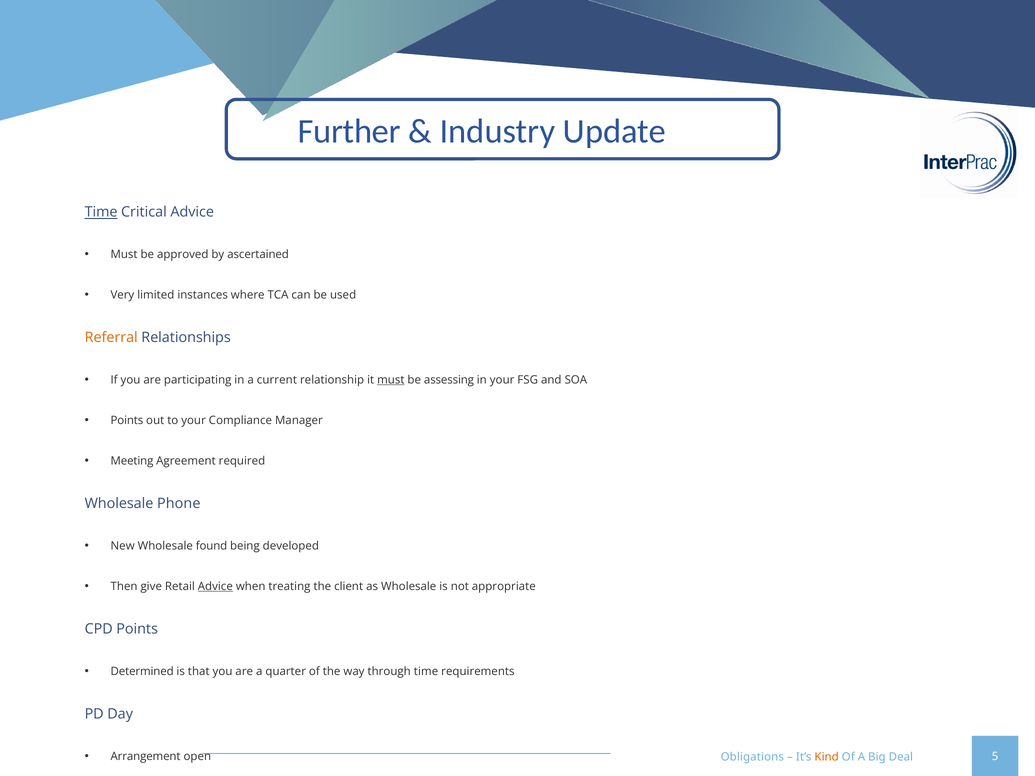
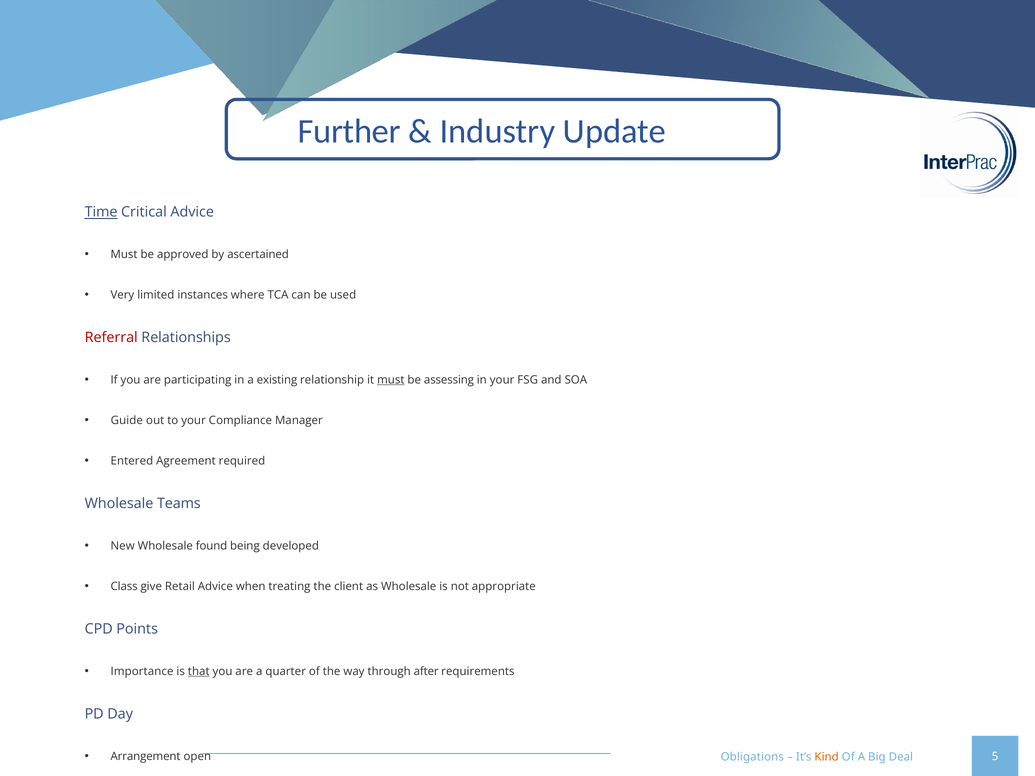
Referral colour: orange -> red (111, 338)
current: current -> existing (277, 380)
Points: Points -> Guide (127, 421)
Meeting: Meeting -> Entered (132, 461)
Phone: Phone -> Teams (179, 504)
Then: Then -> Class (124, 587)
Advice underline: present -> none (215, 587)
Determined: Determined -> Importance (142, 672)
that underline: none -> present (199, 672)
through time: time -> after (426, 672)
